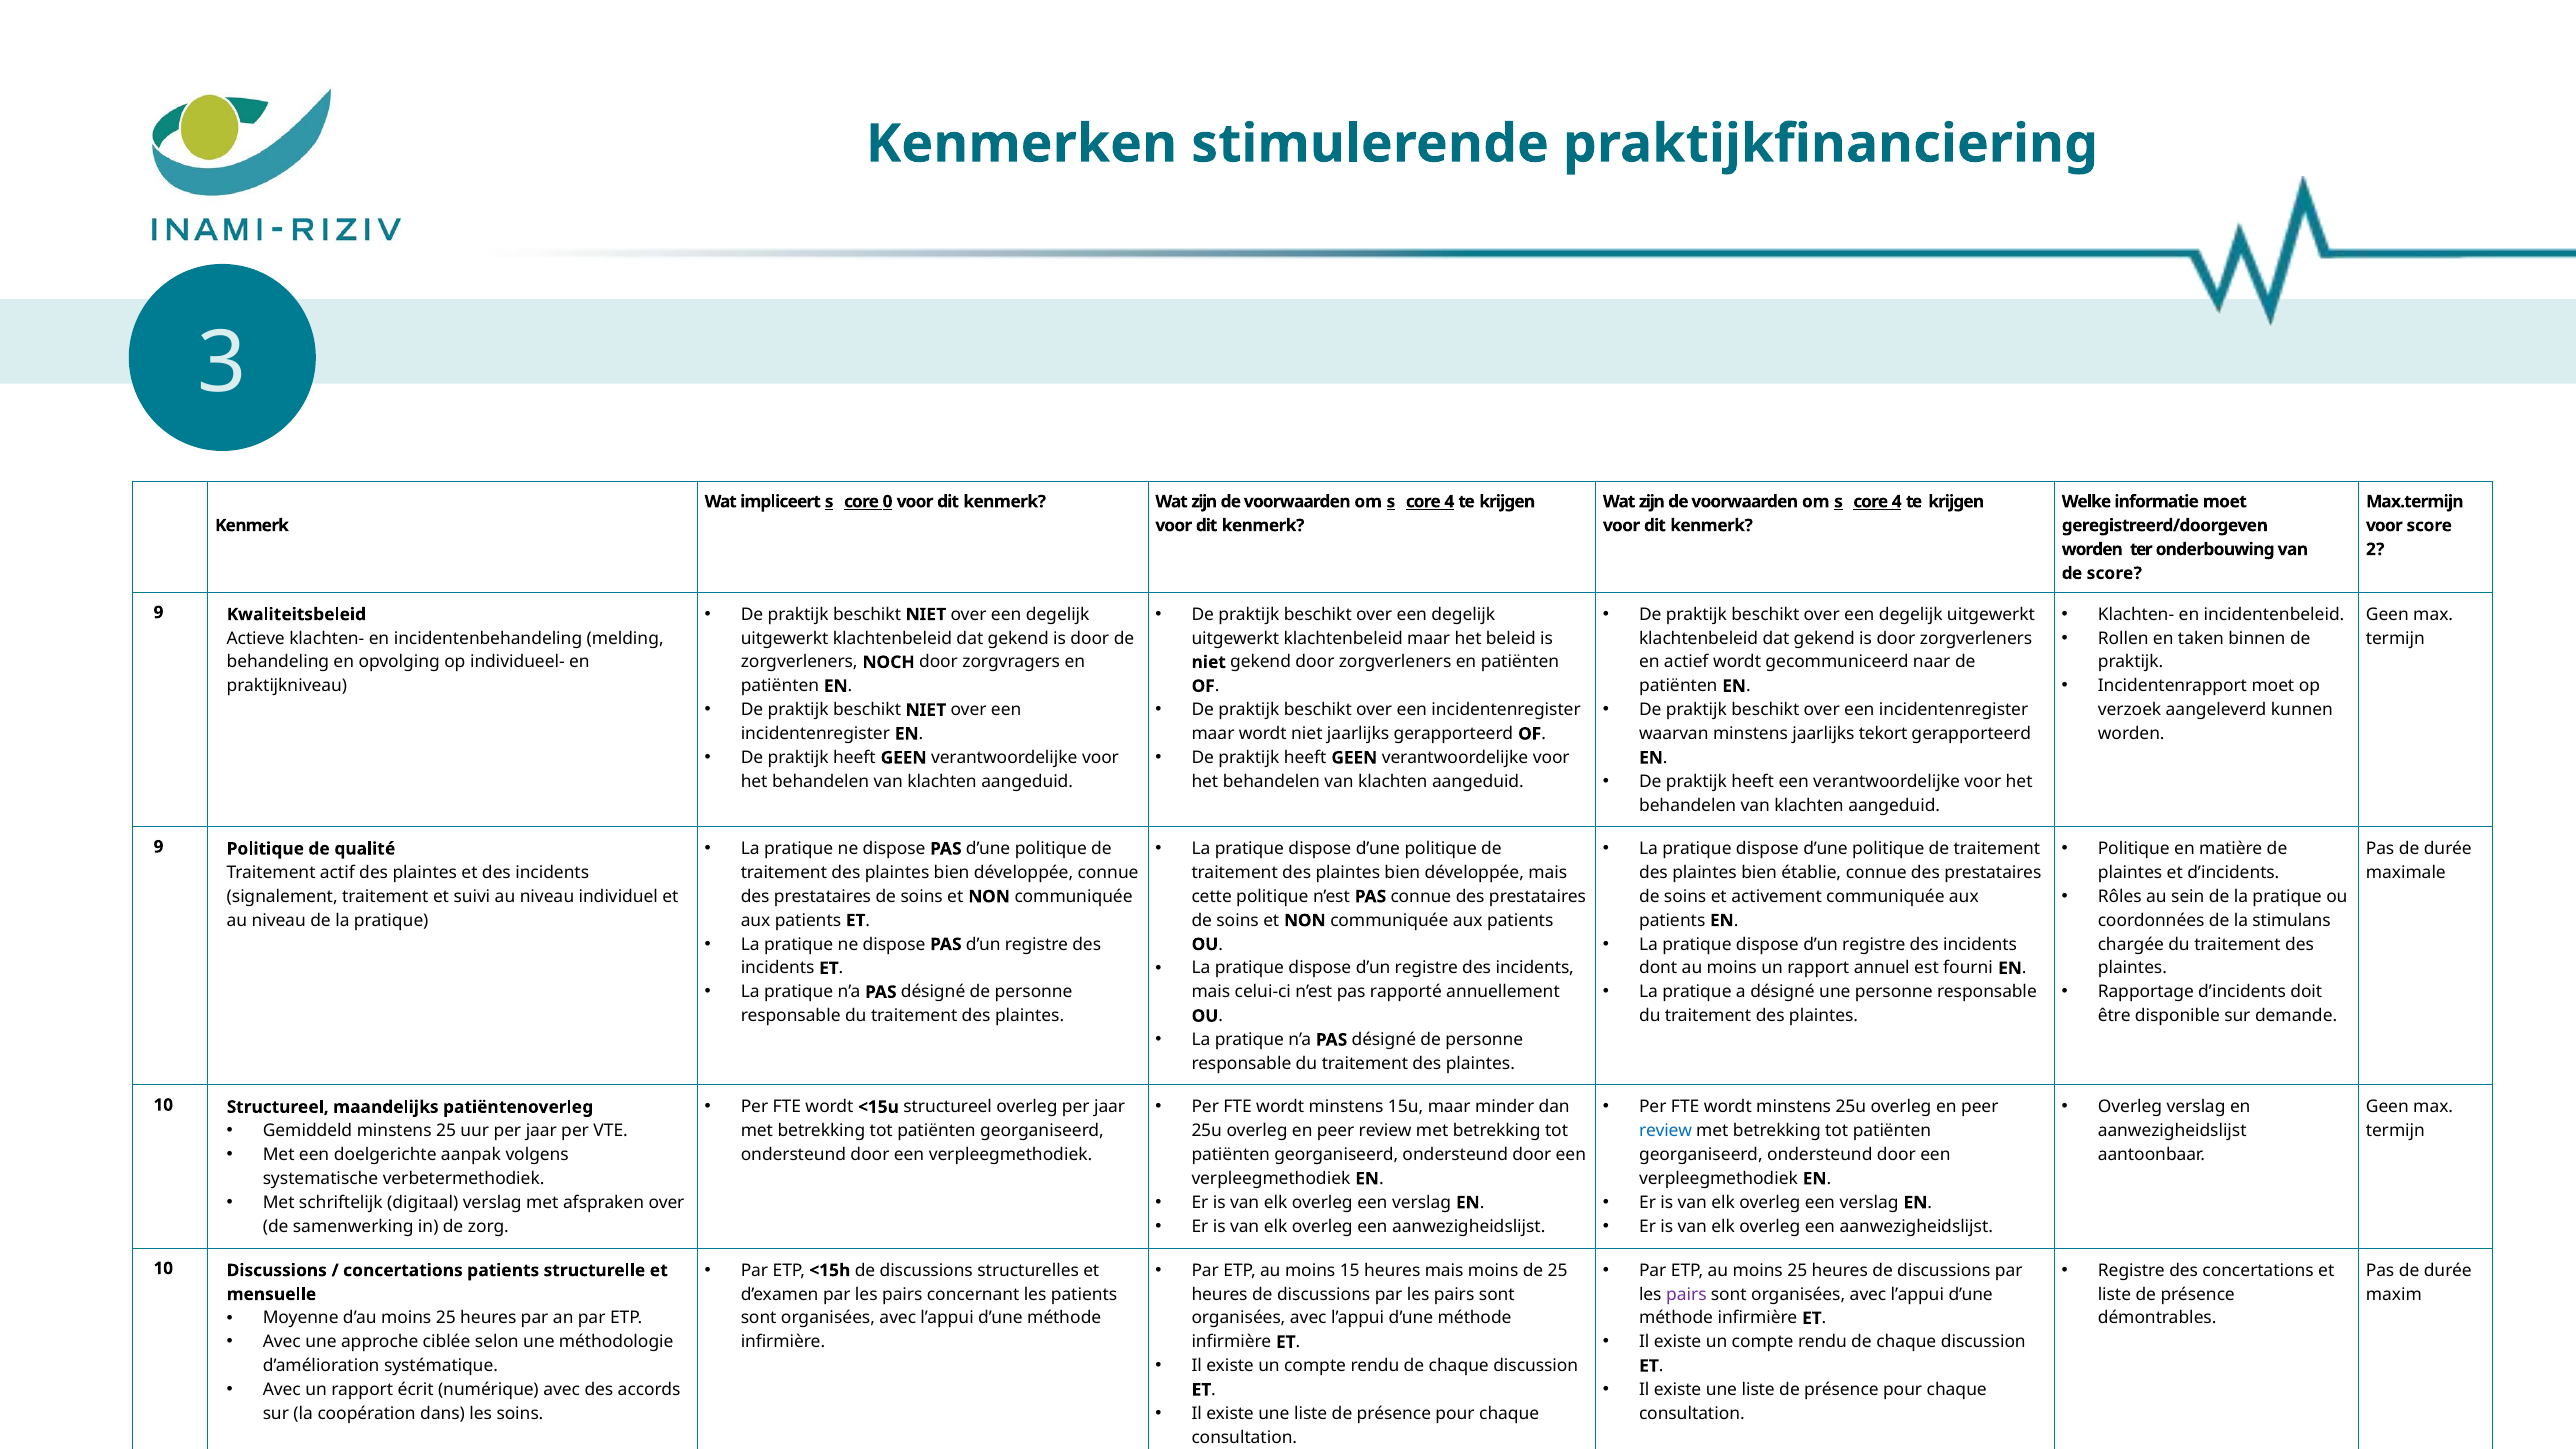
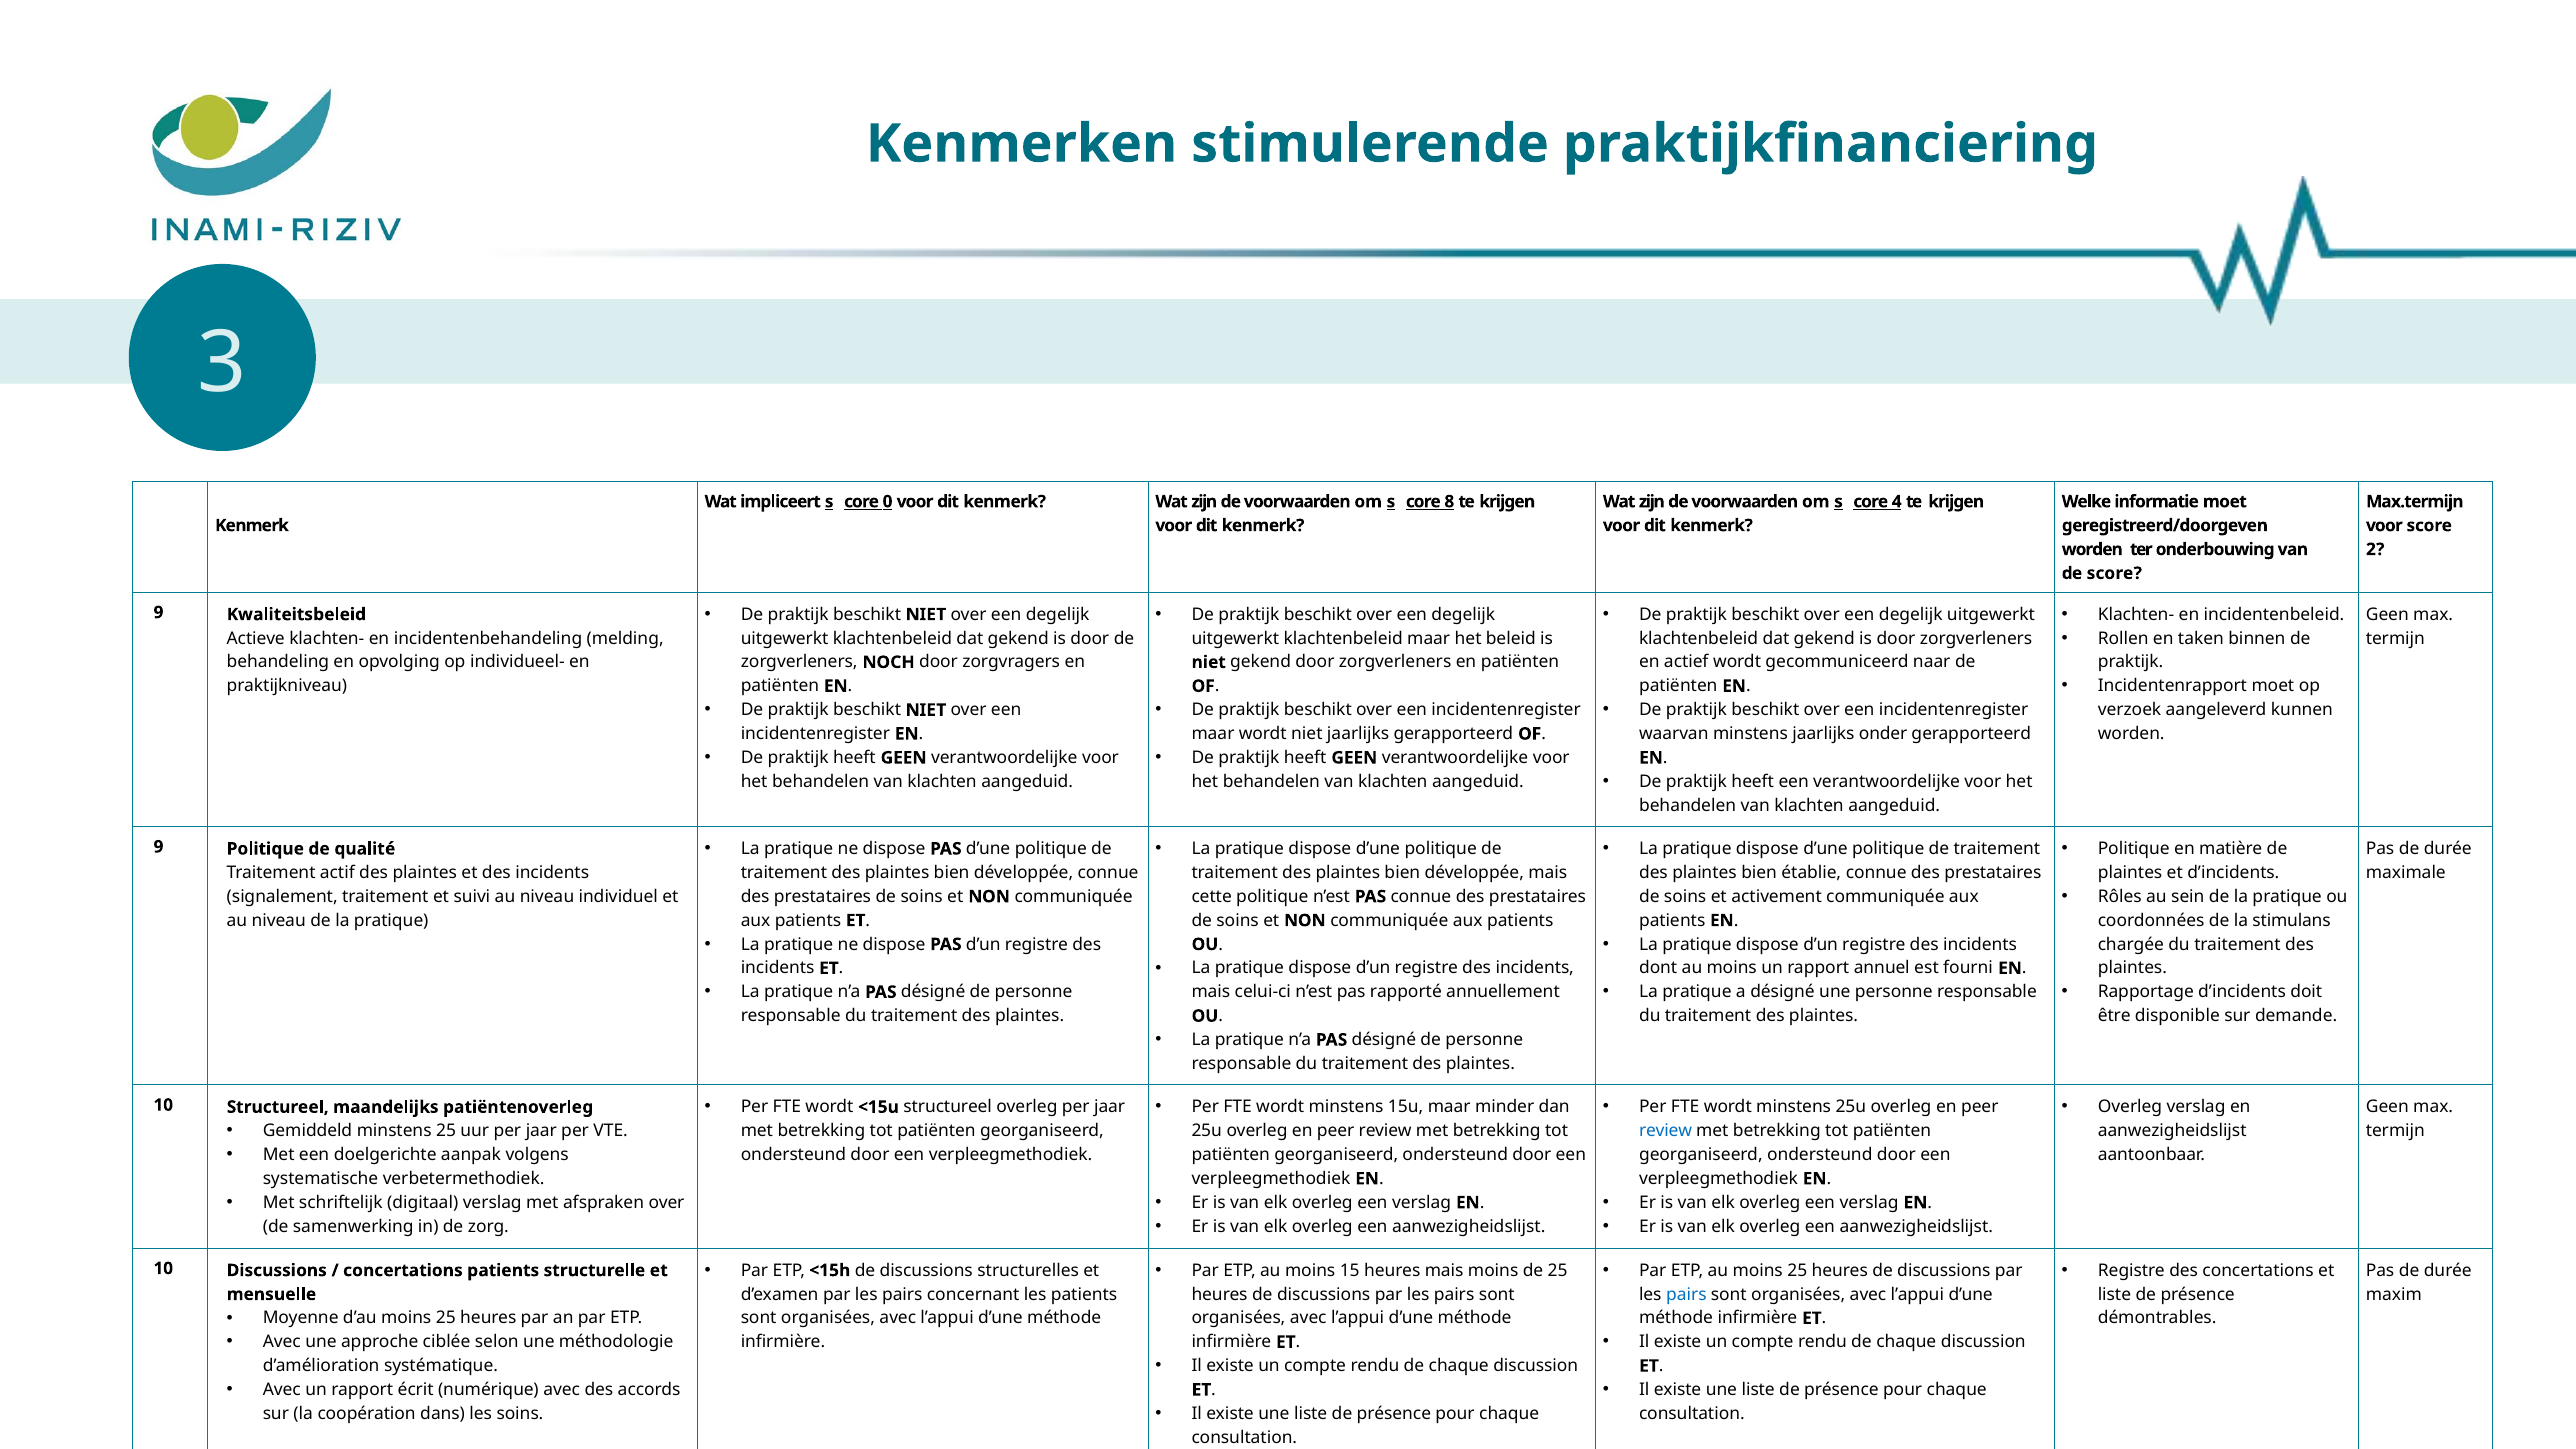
4: 4 -> 8 (1449, 502)
tekort: tekort -> onder (1883, 734)
pairs colour: purple -> blue (1686, 1294)
